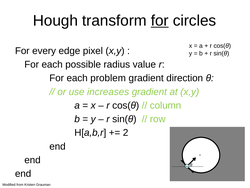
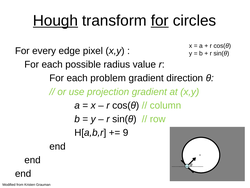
Hough underline: none -> present (55, 21)
increases: increases -> projection (108, 92)
2: 2 -> 9 (126, 132)
